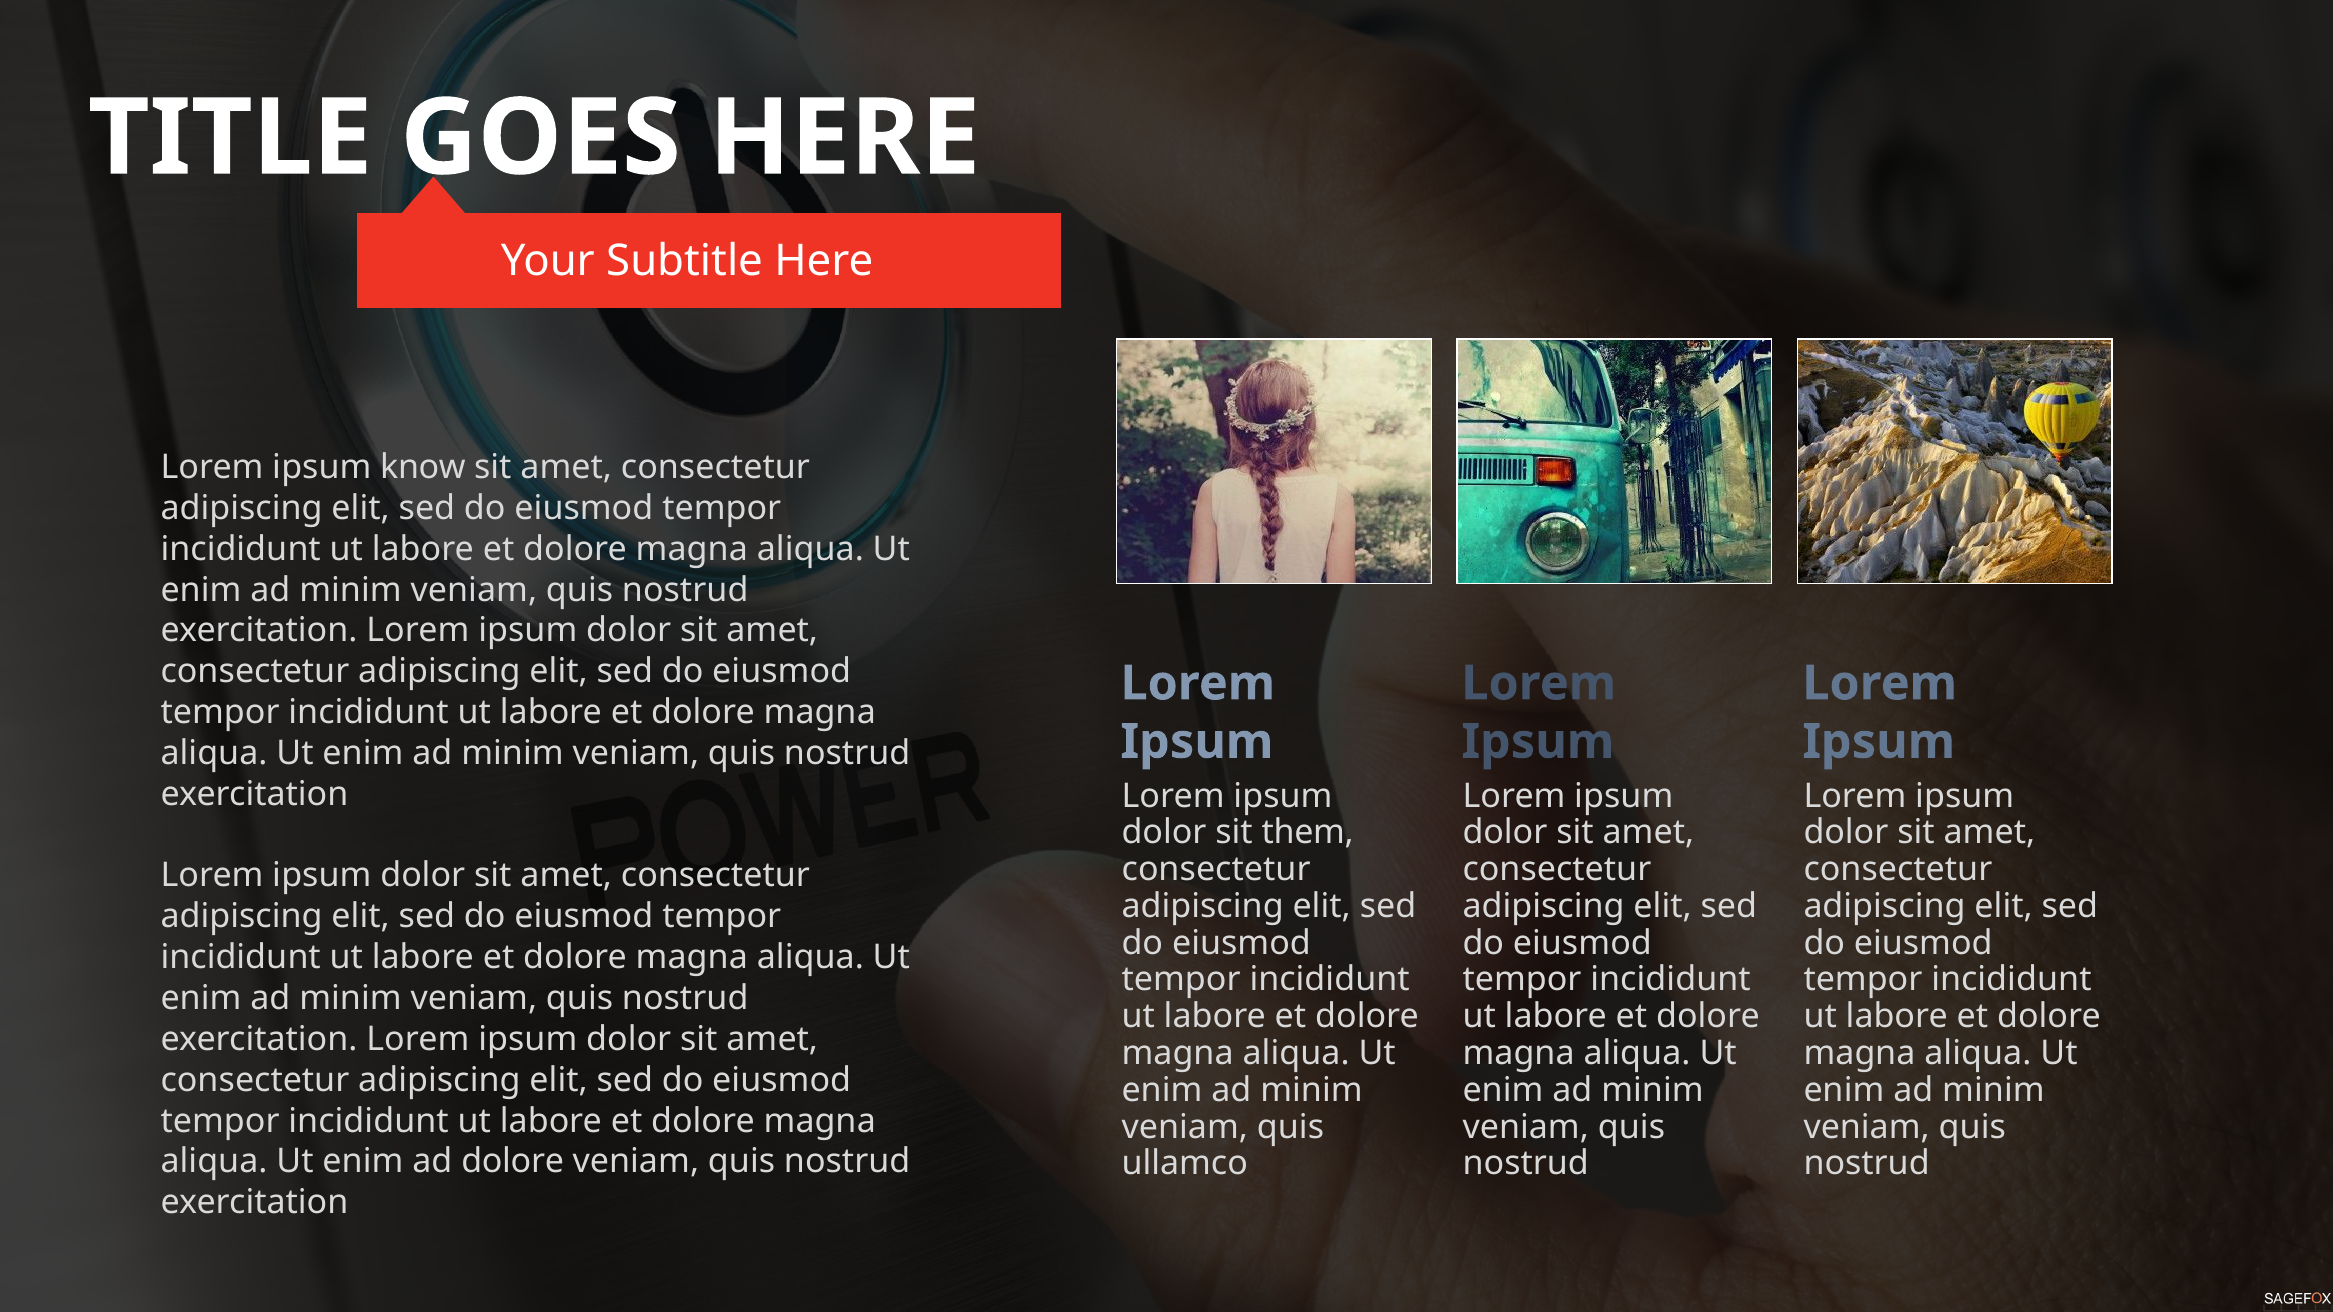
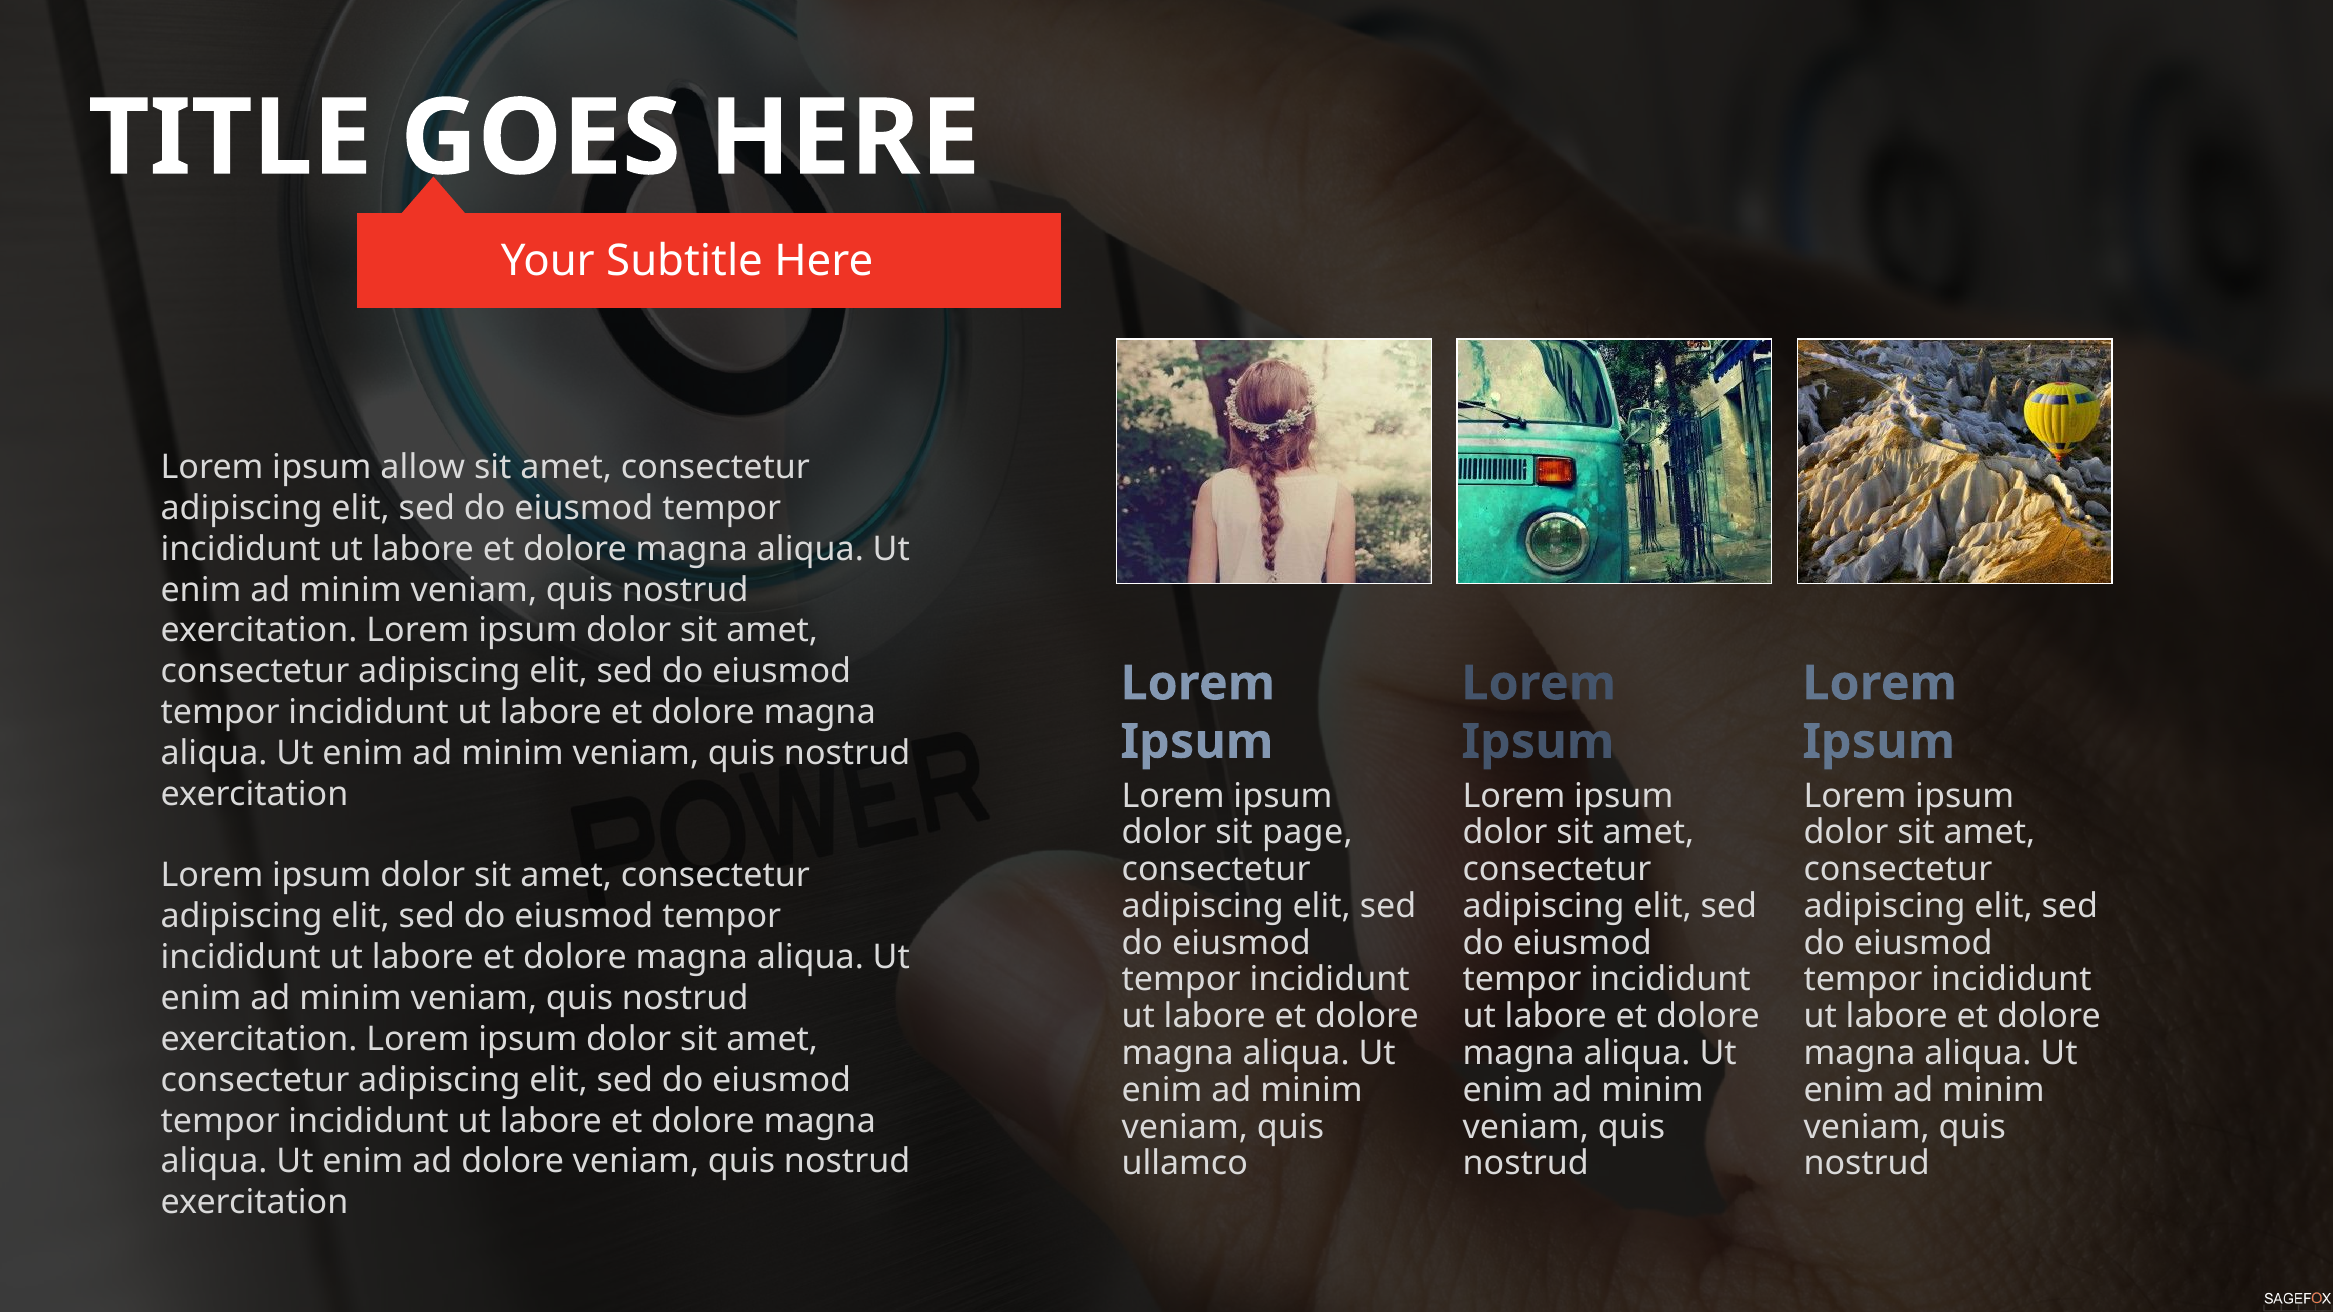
know: know -> allow (423, 467)
them: them -> page (1307, 833)
